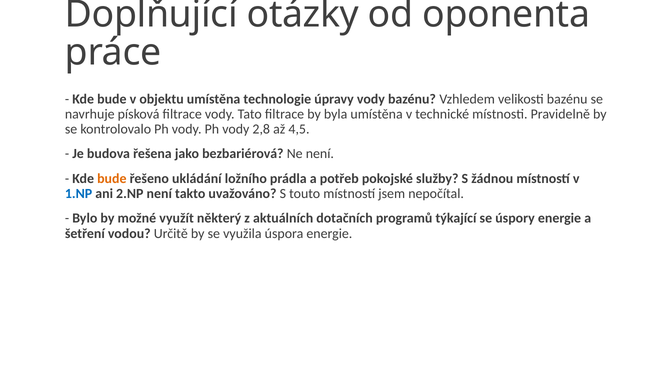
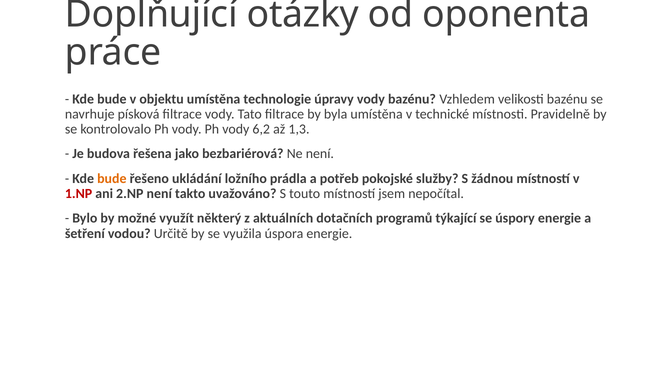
2,8: 2,8 -> 6,2 (261, 129)
4,5: 4,5 -> 1,3 (299, 129)
1.NP colour: blue -> red (79, 193)
